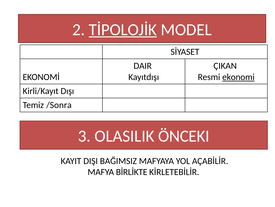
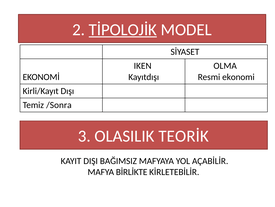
DAIR: DAIR -> IKEN (143, 66)
ÇIKAN: ÇIKAN -> OLMA (225, 66)
ekonomi underline: present -> none (238, 77)
ÖNCEKI: ÖNCEKI -> TEORİK (184, 136)
